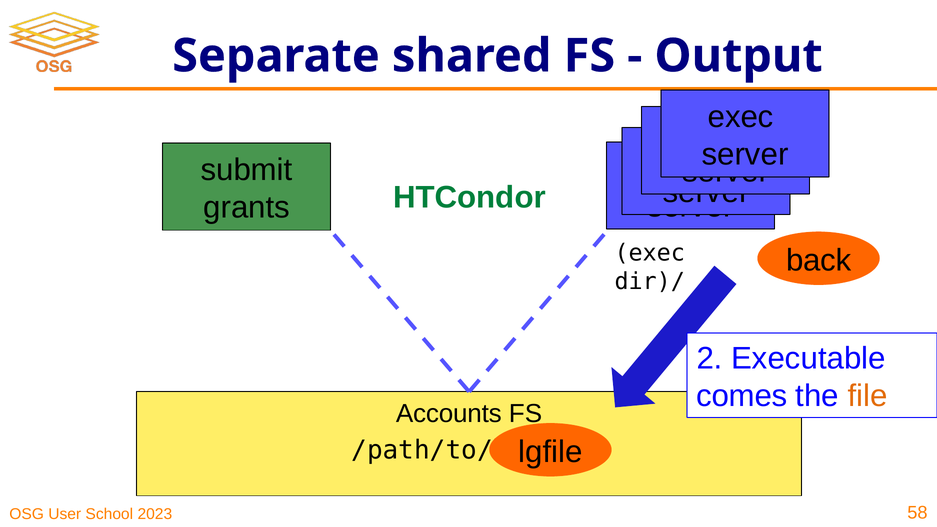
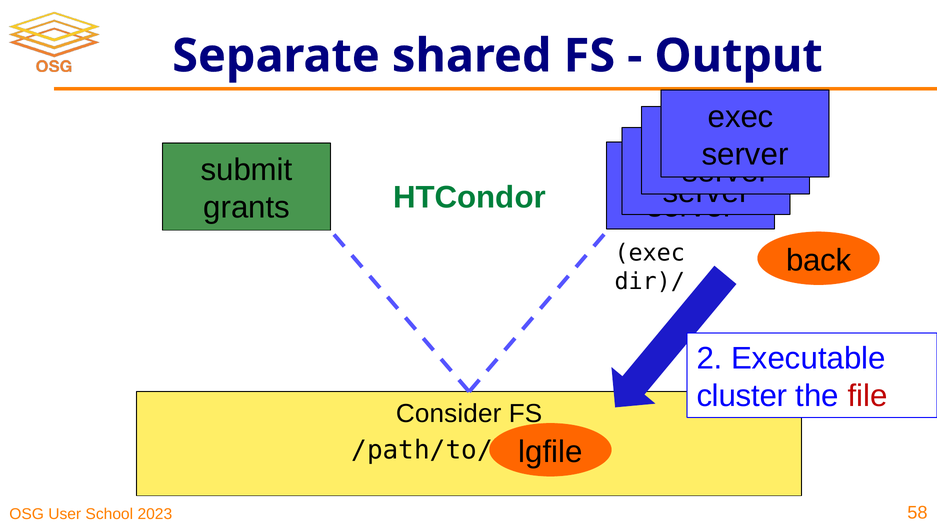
comes: comes -> cluster (742, 396)
file colour: orange -> red (867, 396)
Accounts: Accounts -> Consider (449, 414)
